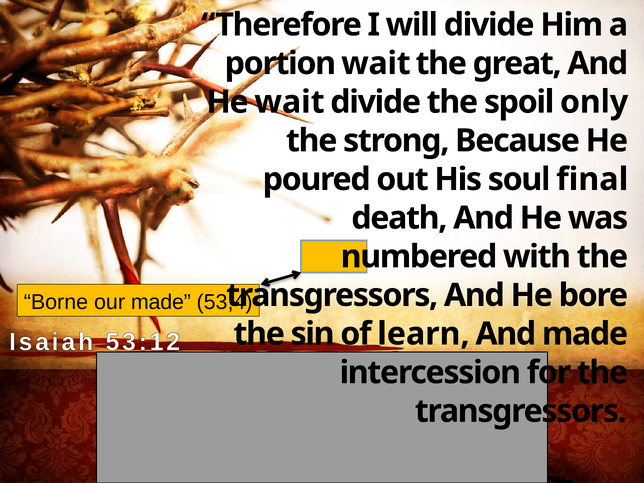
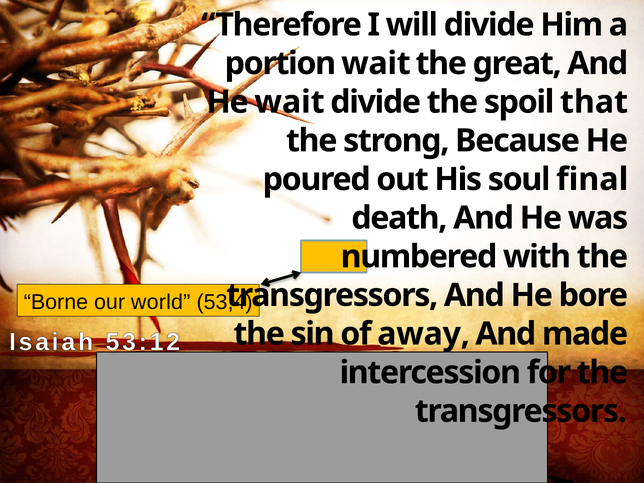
only: only -> that (594, 102)
our made: made -> world (161, 302)
learn: learn -> away (424, 334)
